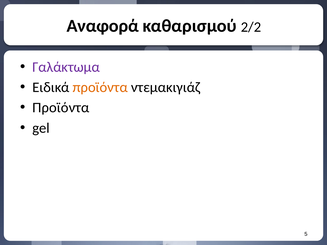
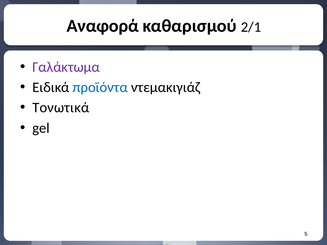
2/2: 2/2 -> 2/1 (251, 27)
προϊόντα colour: orange -> blue (100, 87)
Προϊόντα: Προϊόντα -> Τονωτικά (61, 108)
